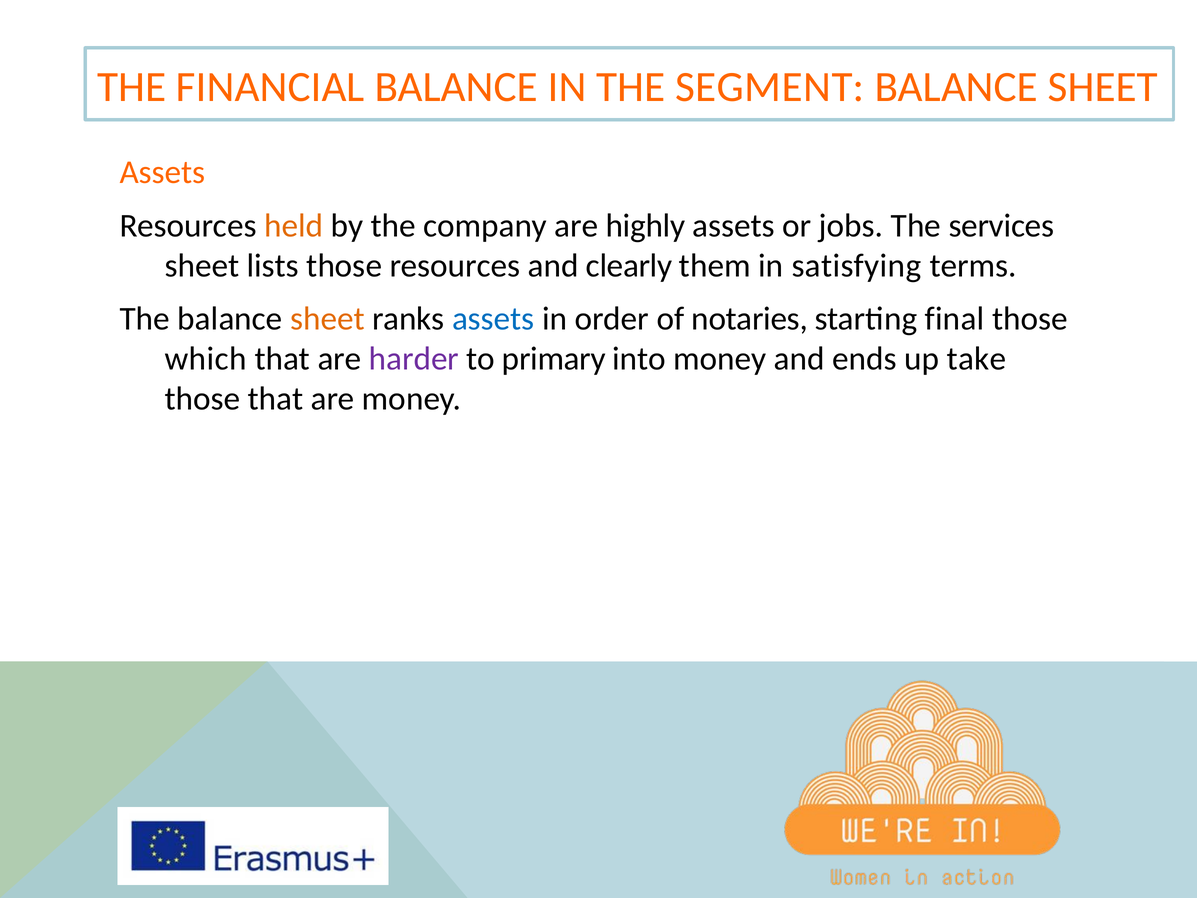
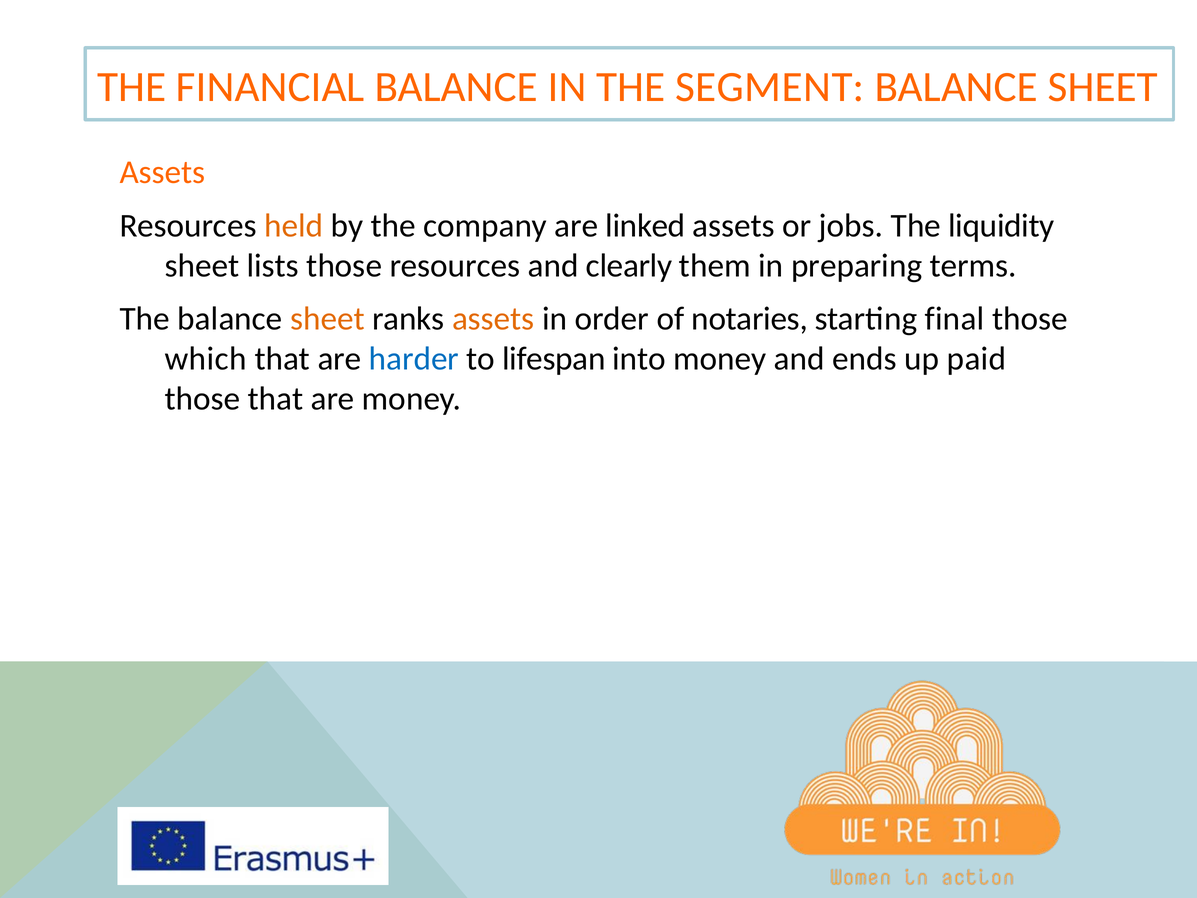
highly: highly -> linked (645, 226)
services: services -> liquidity (1001, 226)
satisfying: satisfying -> preparing (857, 266)
assets colour: blue -> orange (493, 319)
harder colour: purple -> blue (414, 359)
primary: primary -> lifespan (554, 359)
take: take -> paid (977, 359)
